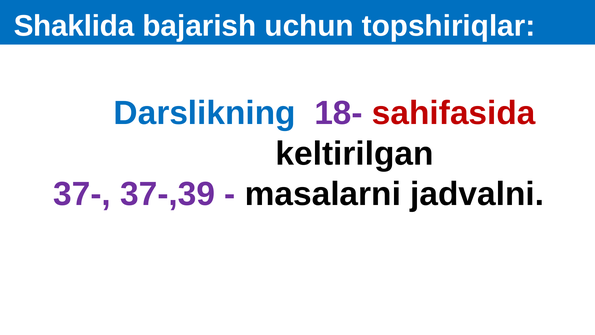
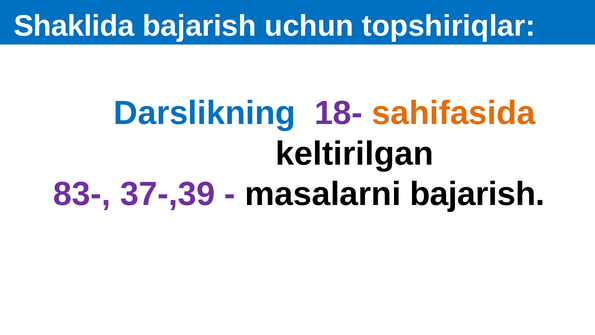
sahifasida colour: red -> orange (454, 113)
37-: 37- -> 83- (82, 194)
masalarni jadvalni: jadvalni -> bajarish (477, 194)
